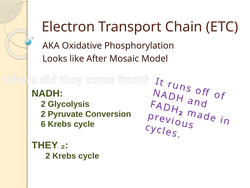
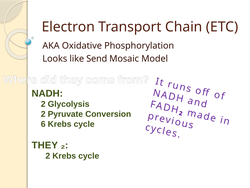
After: After -> Send (97, 59)
